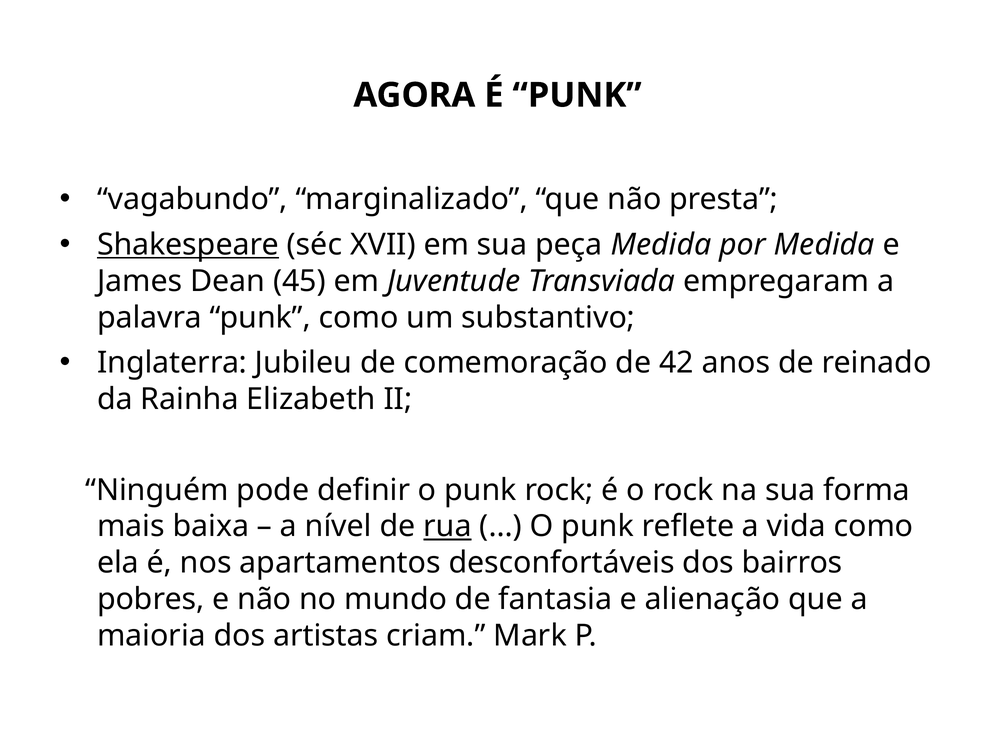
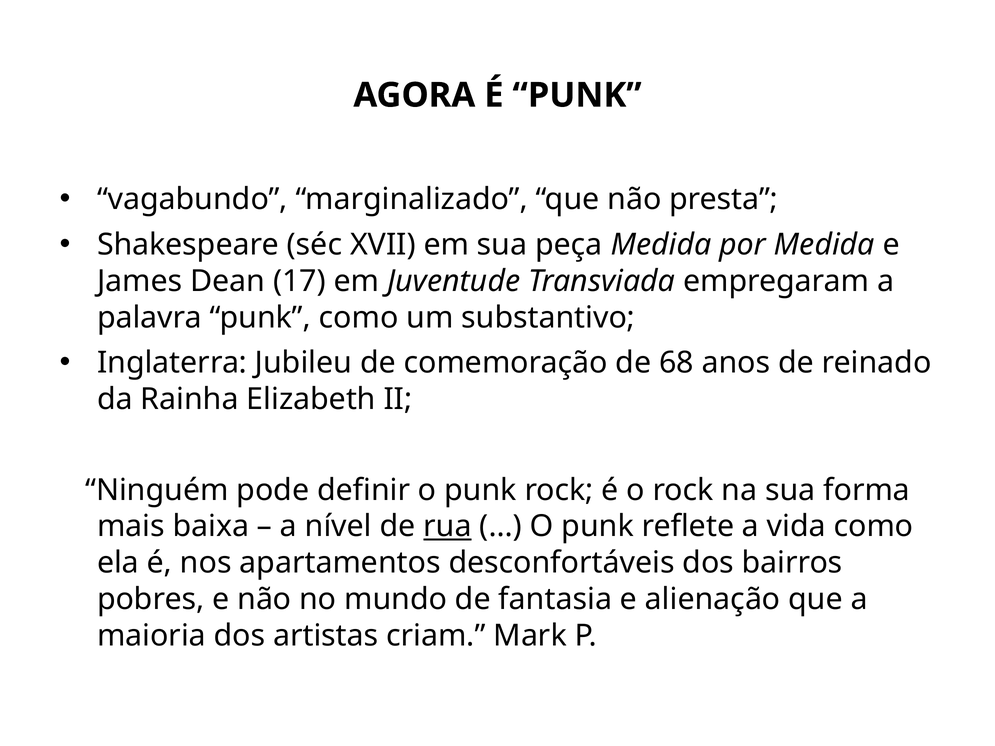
Shakespeare underline: present -> none (188, 245)
45: 45 -> 17 (299, 281)
42: 42 -> 68 (676, 363)
